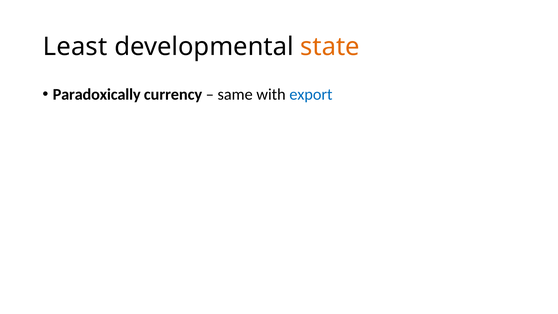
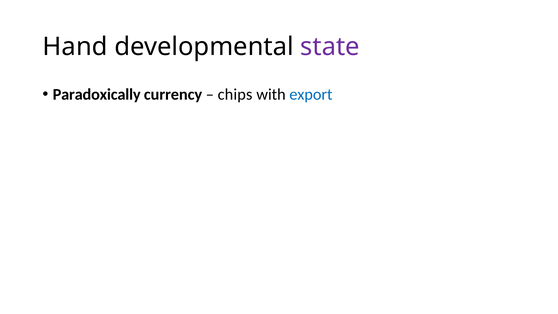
Least: Least -> Hand (75, 47)
state colour: orange -> purple (330, 47)
same: same -> chips (235, 94)
